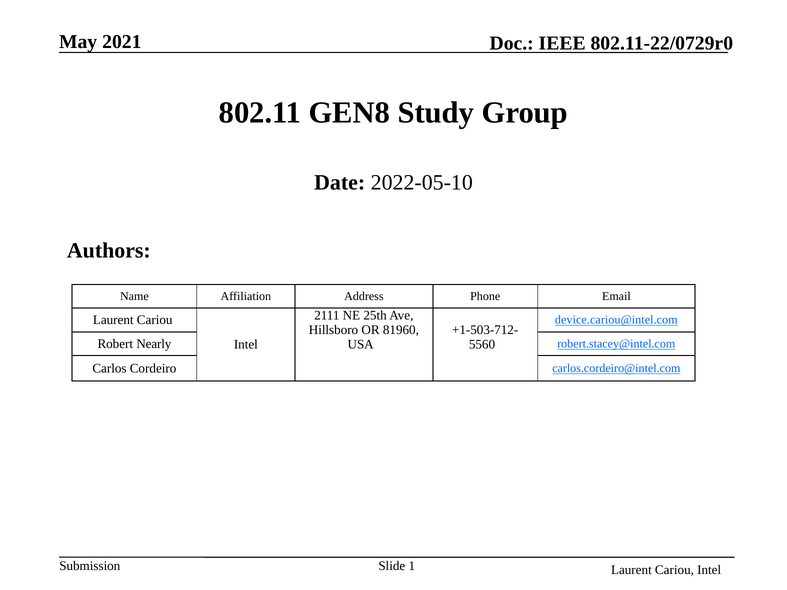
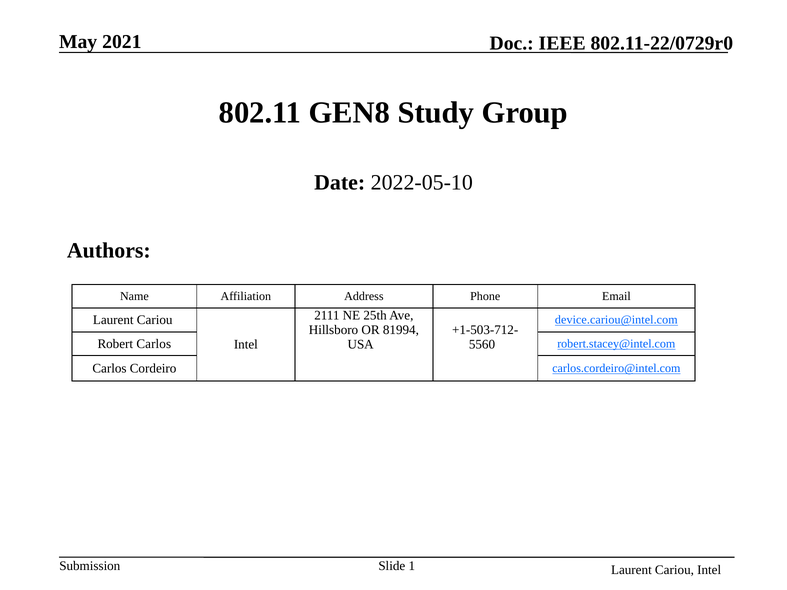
81960: 81960 -> 81994 (401, 330)
Robert Nearly: Nearly -> Carlos (154, 344)
